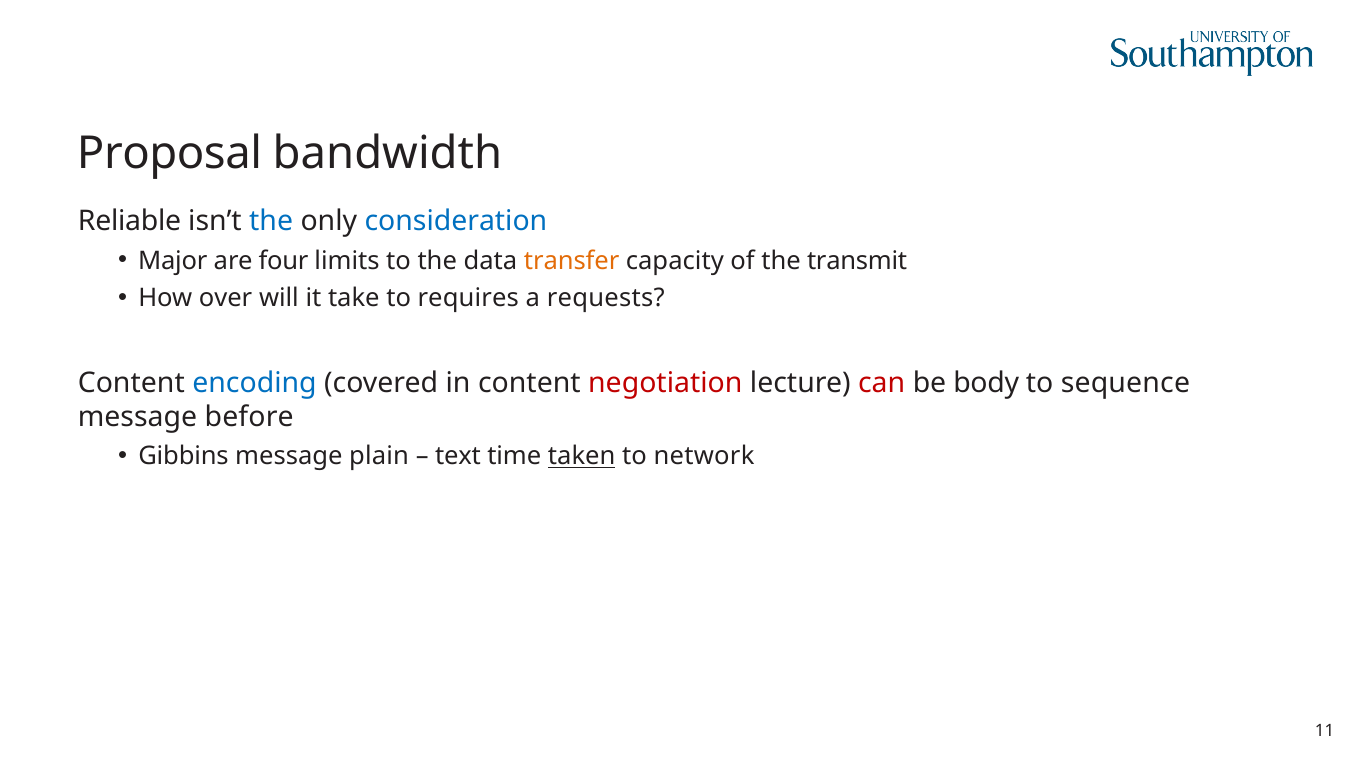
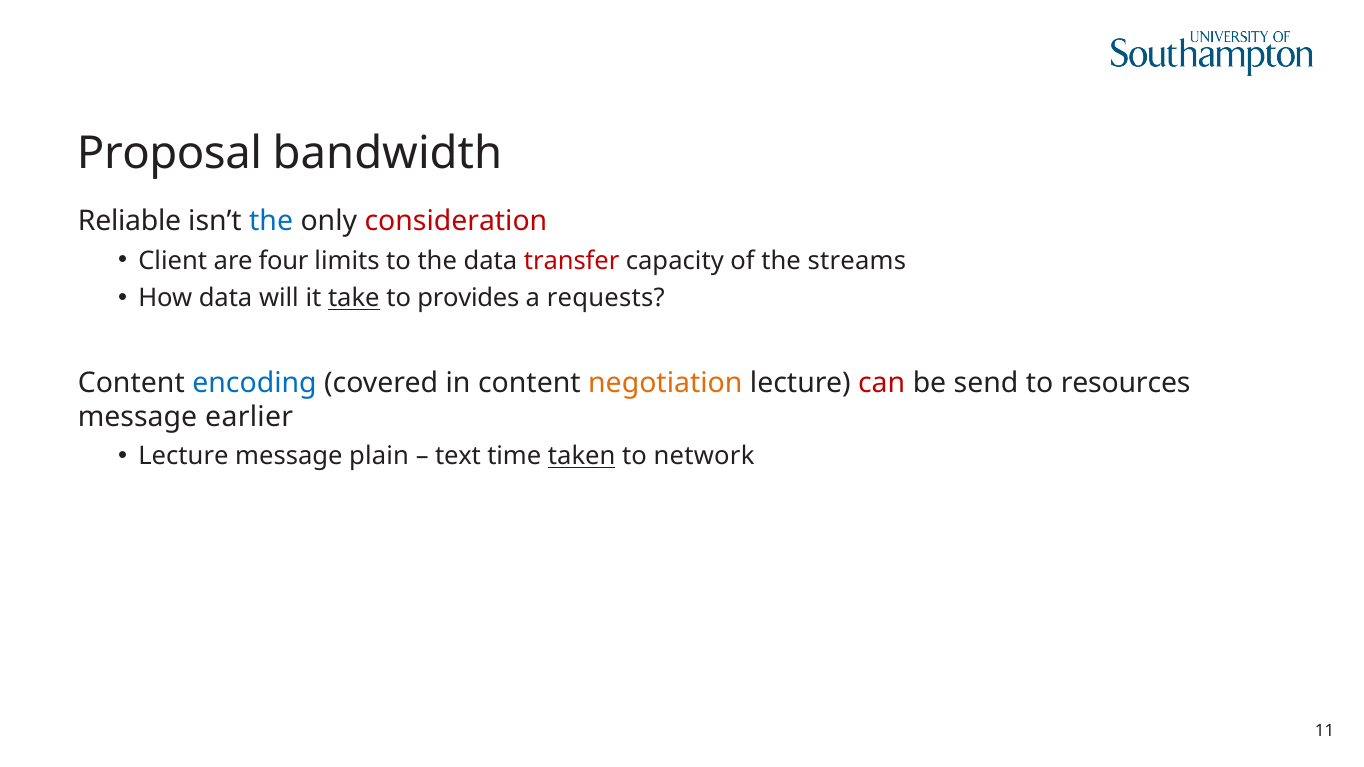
consideration colour: blue -> red (456, 221)
Major: Major -> Client (173, 261)
transfer colour: orange -> red (572, 261)
transmit: transmit -> streams (857, 261)
How over: over -> data (226, 299)
take underline: none -> present (354, 299)
requires: requires -> provides (468, 299)
negotiation colour: red -> orange (665, 383)
body: body -> send (986, 383)
sequence: sequence -> resources (1126, 383)
before: before -> earlier (249, 417)
Gibbins: Gibbins -> Lecture (183, 457)
